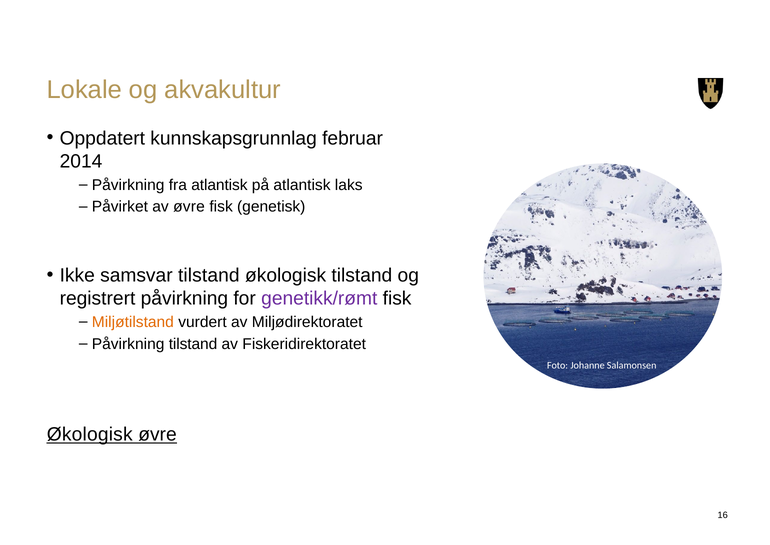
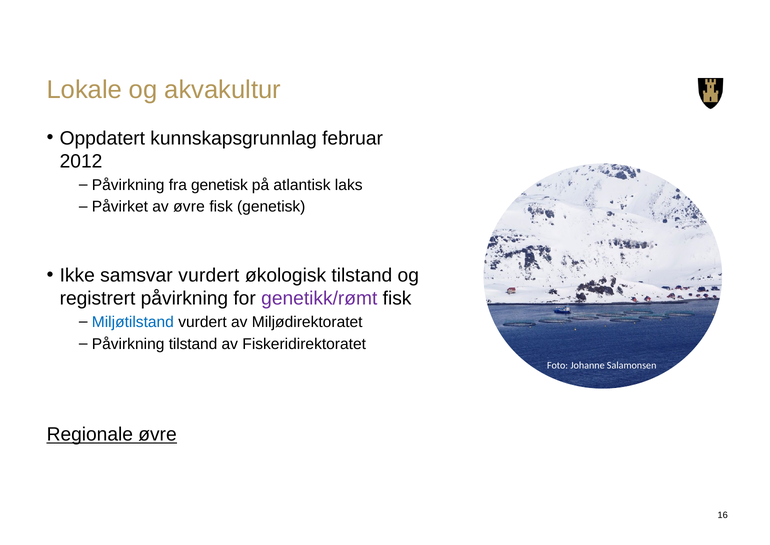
2014: 2014 -> 2012 (81, 161)
fra atlantisk: atlantisk -> genetisk (219, 185)
samsvar tilstand: tilstand -> vurdert (209, 275)
Miljøtilstand colour: orange -> blue (133, 322)
Økologisk: Økologisk -> Regionale (90, 434)
